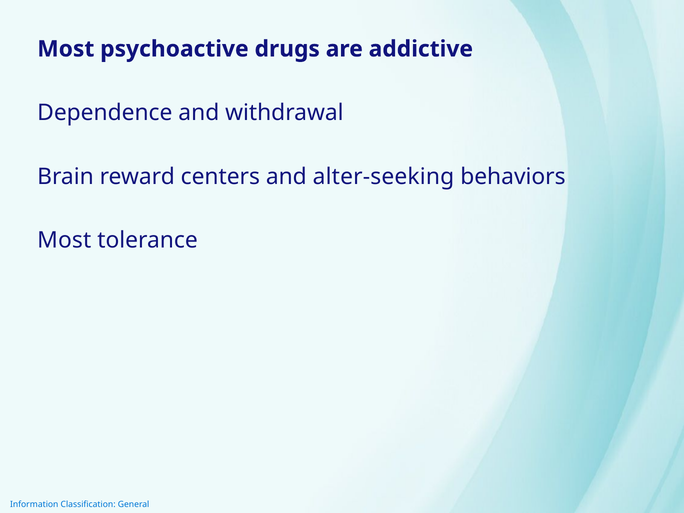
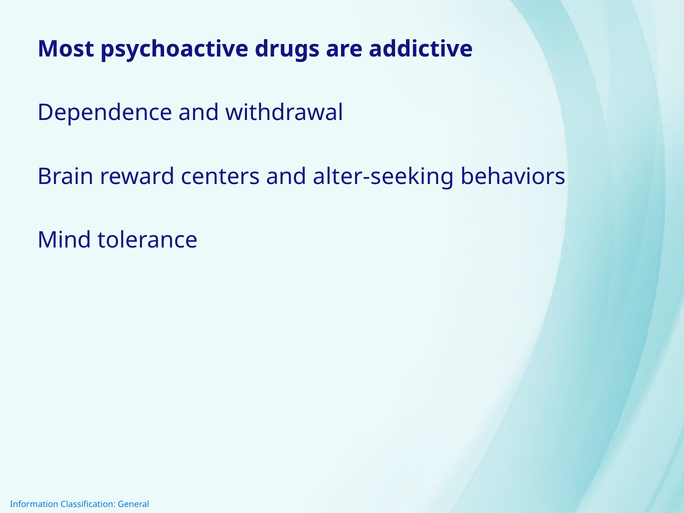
Most: Most -> Mind (64, 240)
